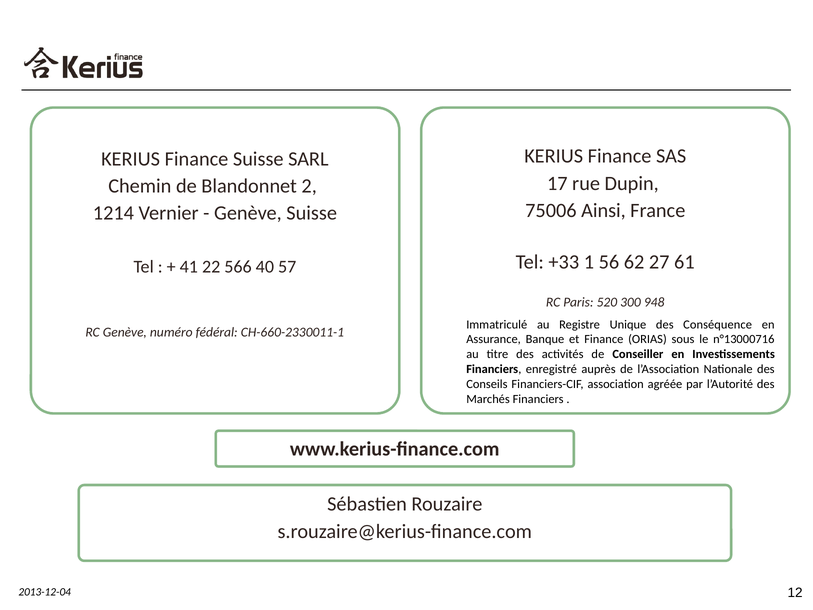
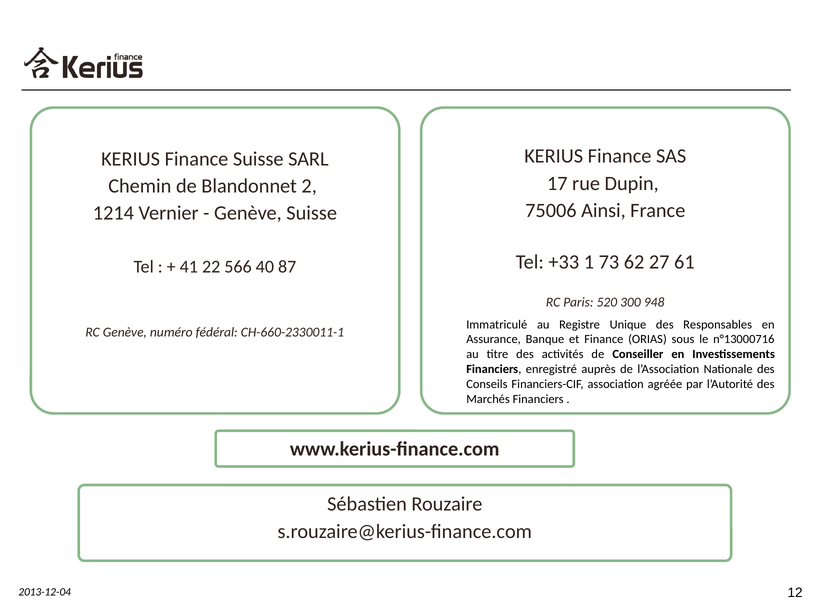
56: 56 -> 73 (609, 262)
57: 57 -> 87 (287, 267)
Conséquence: Conséquence -> Responsables (718, 324)
